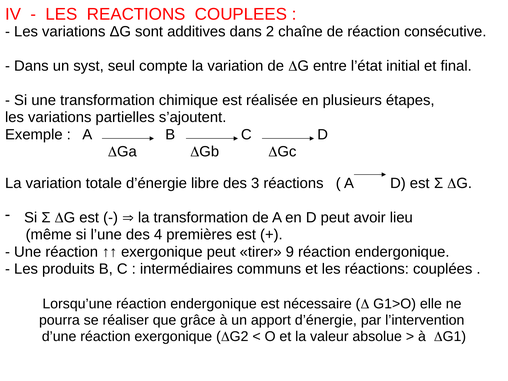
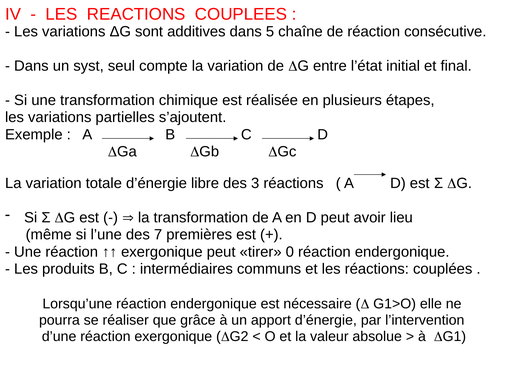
2: 2 -> 5 (270, 32)
4: 4 -> 7 (158, 235)
9: 9 -> 0 (290, 252)
